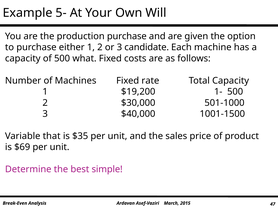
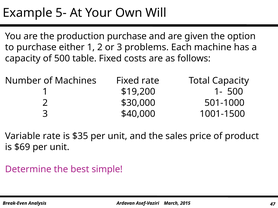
candidate: candidate -> problems (147, 47)
what: what -> table (84, 59)
Variable that: that -> rate (52, 136)
